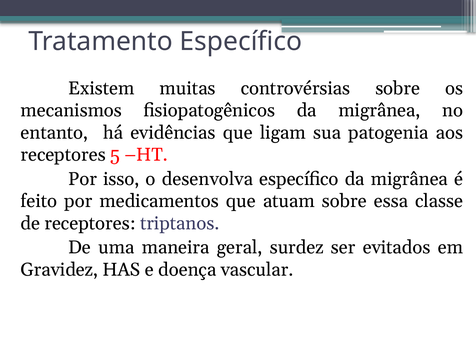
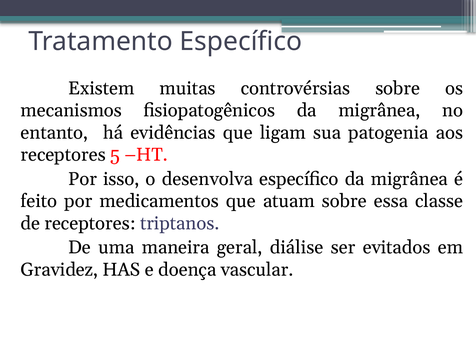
surdez: surdez -> diálise (297, 247)
